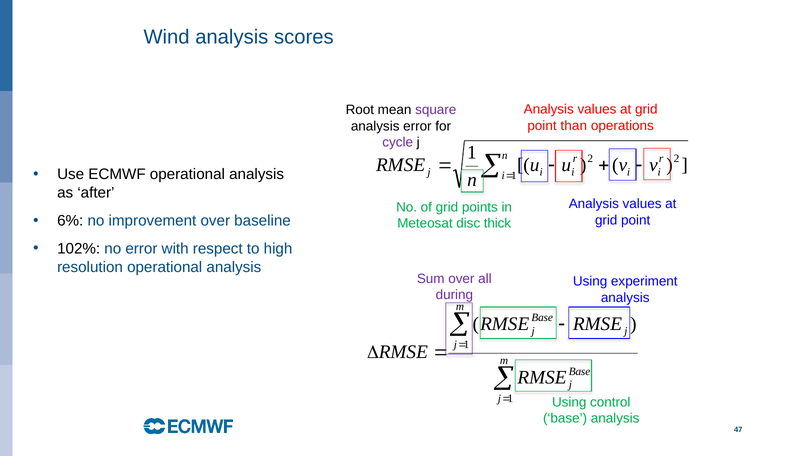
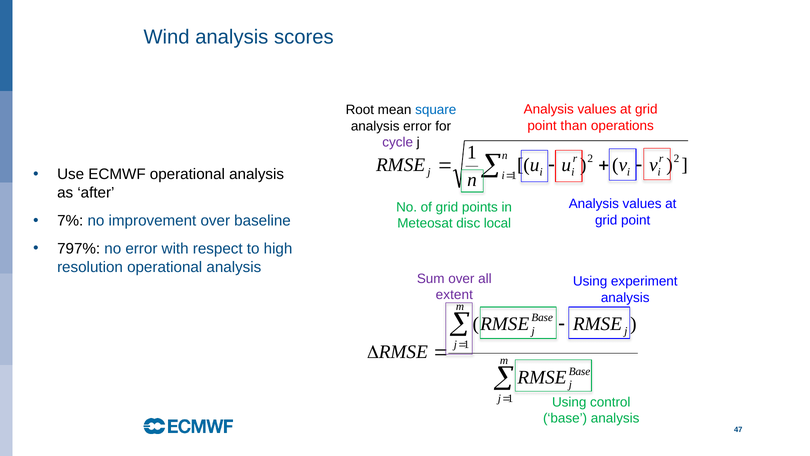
square colour: purple -> blue (436, 110)
6%: 6% -> 7% (70, 221)
thick: thick -> local (497, 223)
102%: 102% -> 797% (79, 249)
during: during -> extent (454, 295)
